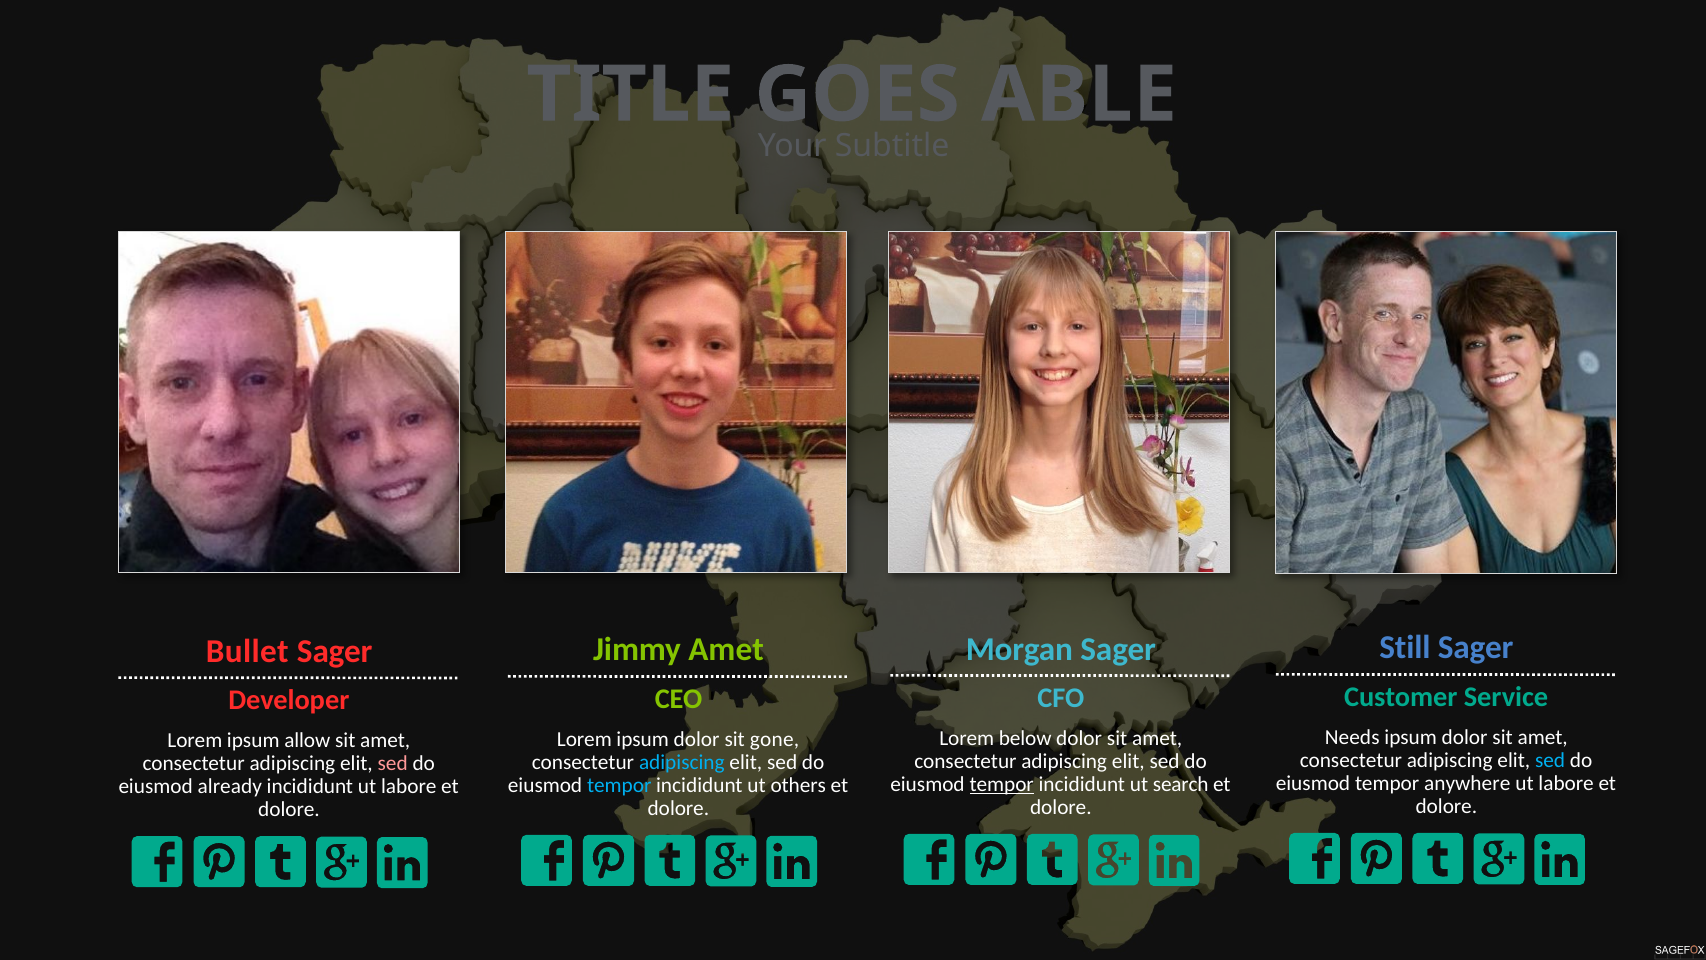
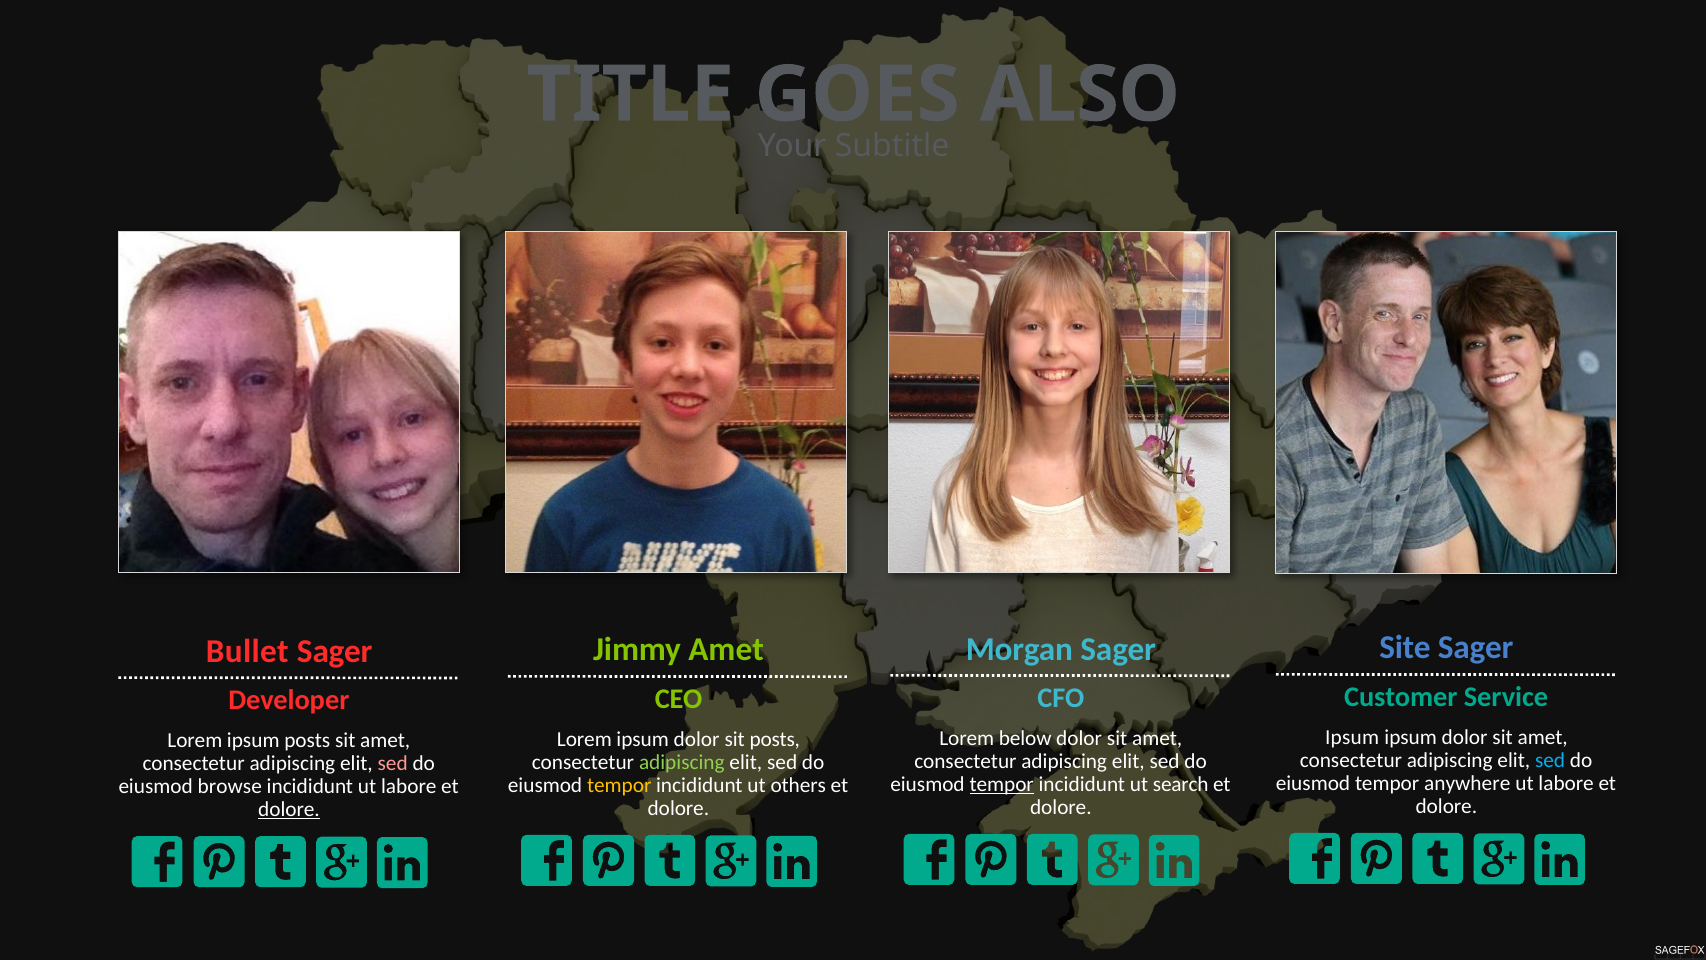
ABLE: ABLE -> ALSO (1080, 95)
Still: Still -> Site (1405, 648)
Needs: Needs -> Ipsum (1352, 737)
sit gone: gone -> posts (775, 739)
ipsum allow: allow -> posts (307, 740)
adipiscing colour: light blue -> light green (682, 762)
tempor colour: light blue -> yellow (619, 785)
already: already -> browse (230, 786)
dolore underline: none -> present (289, 809)
